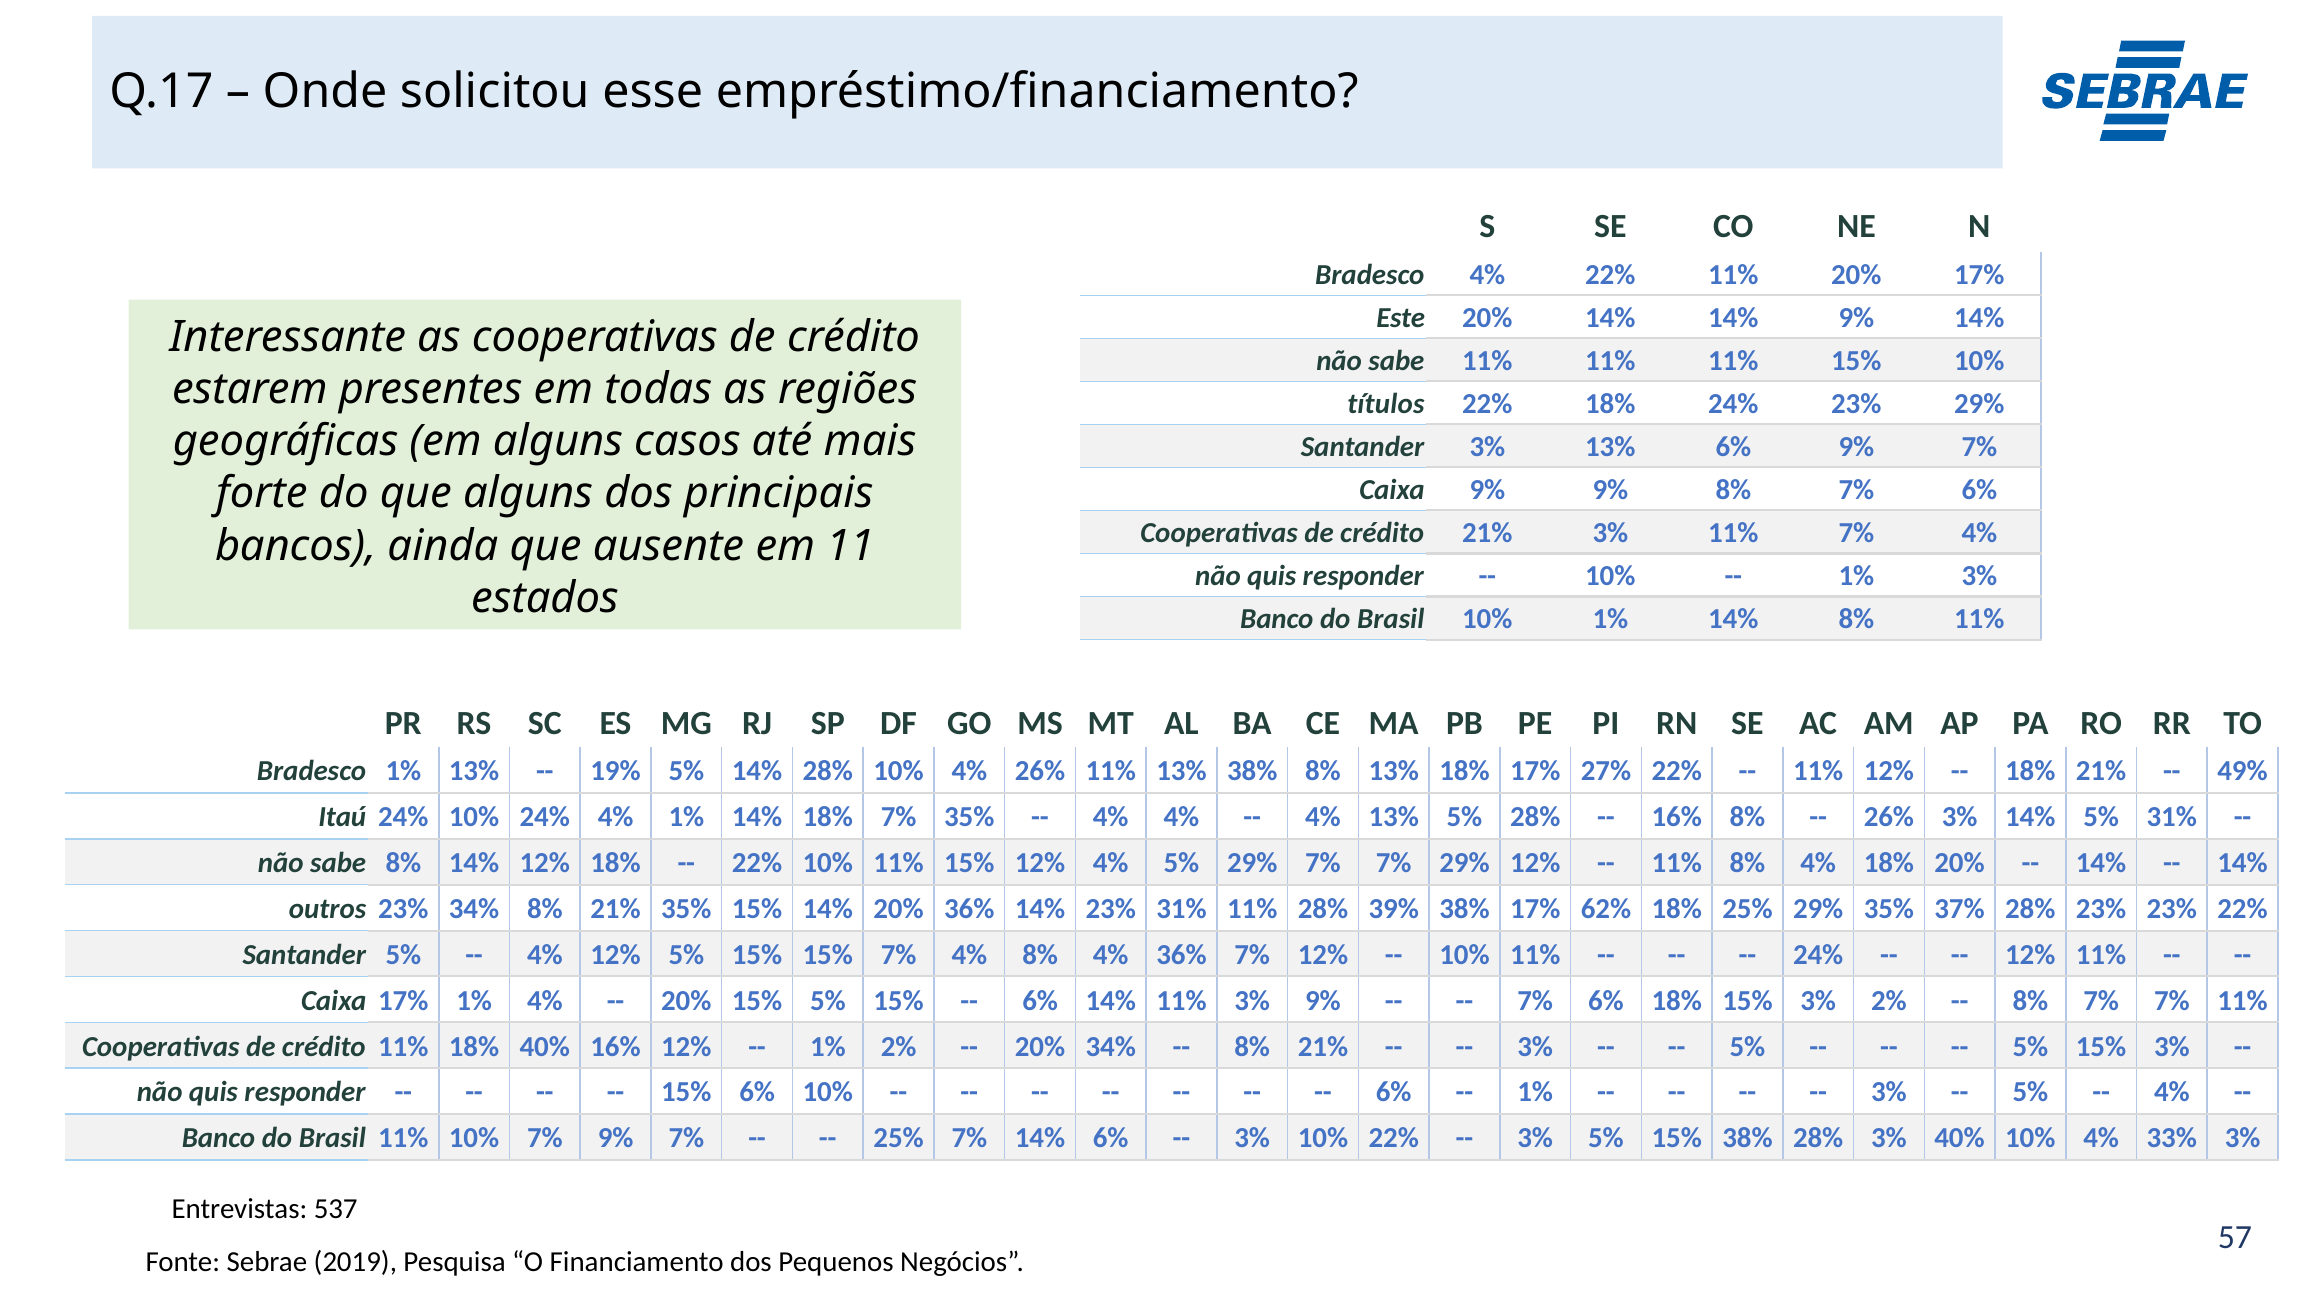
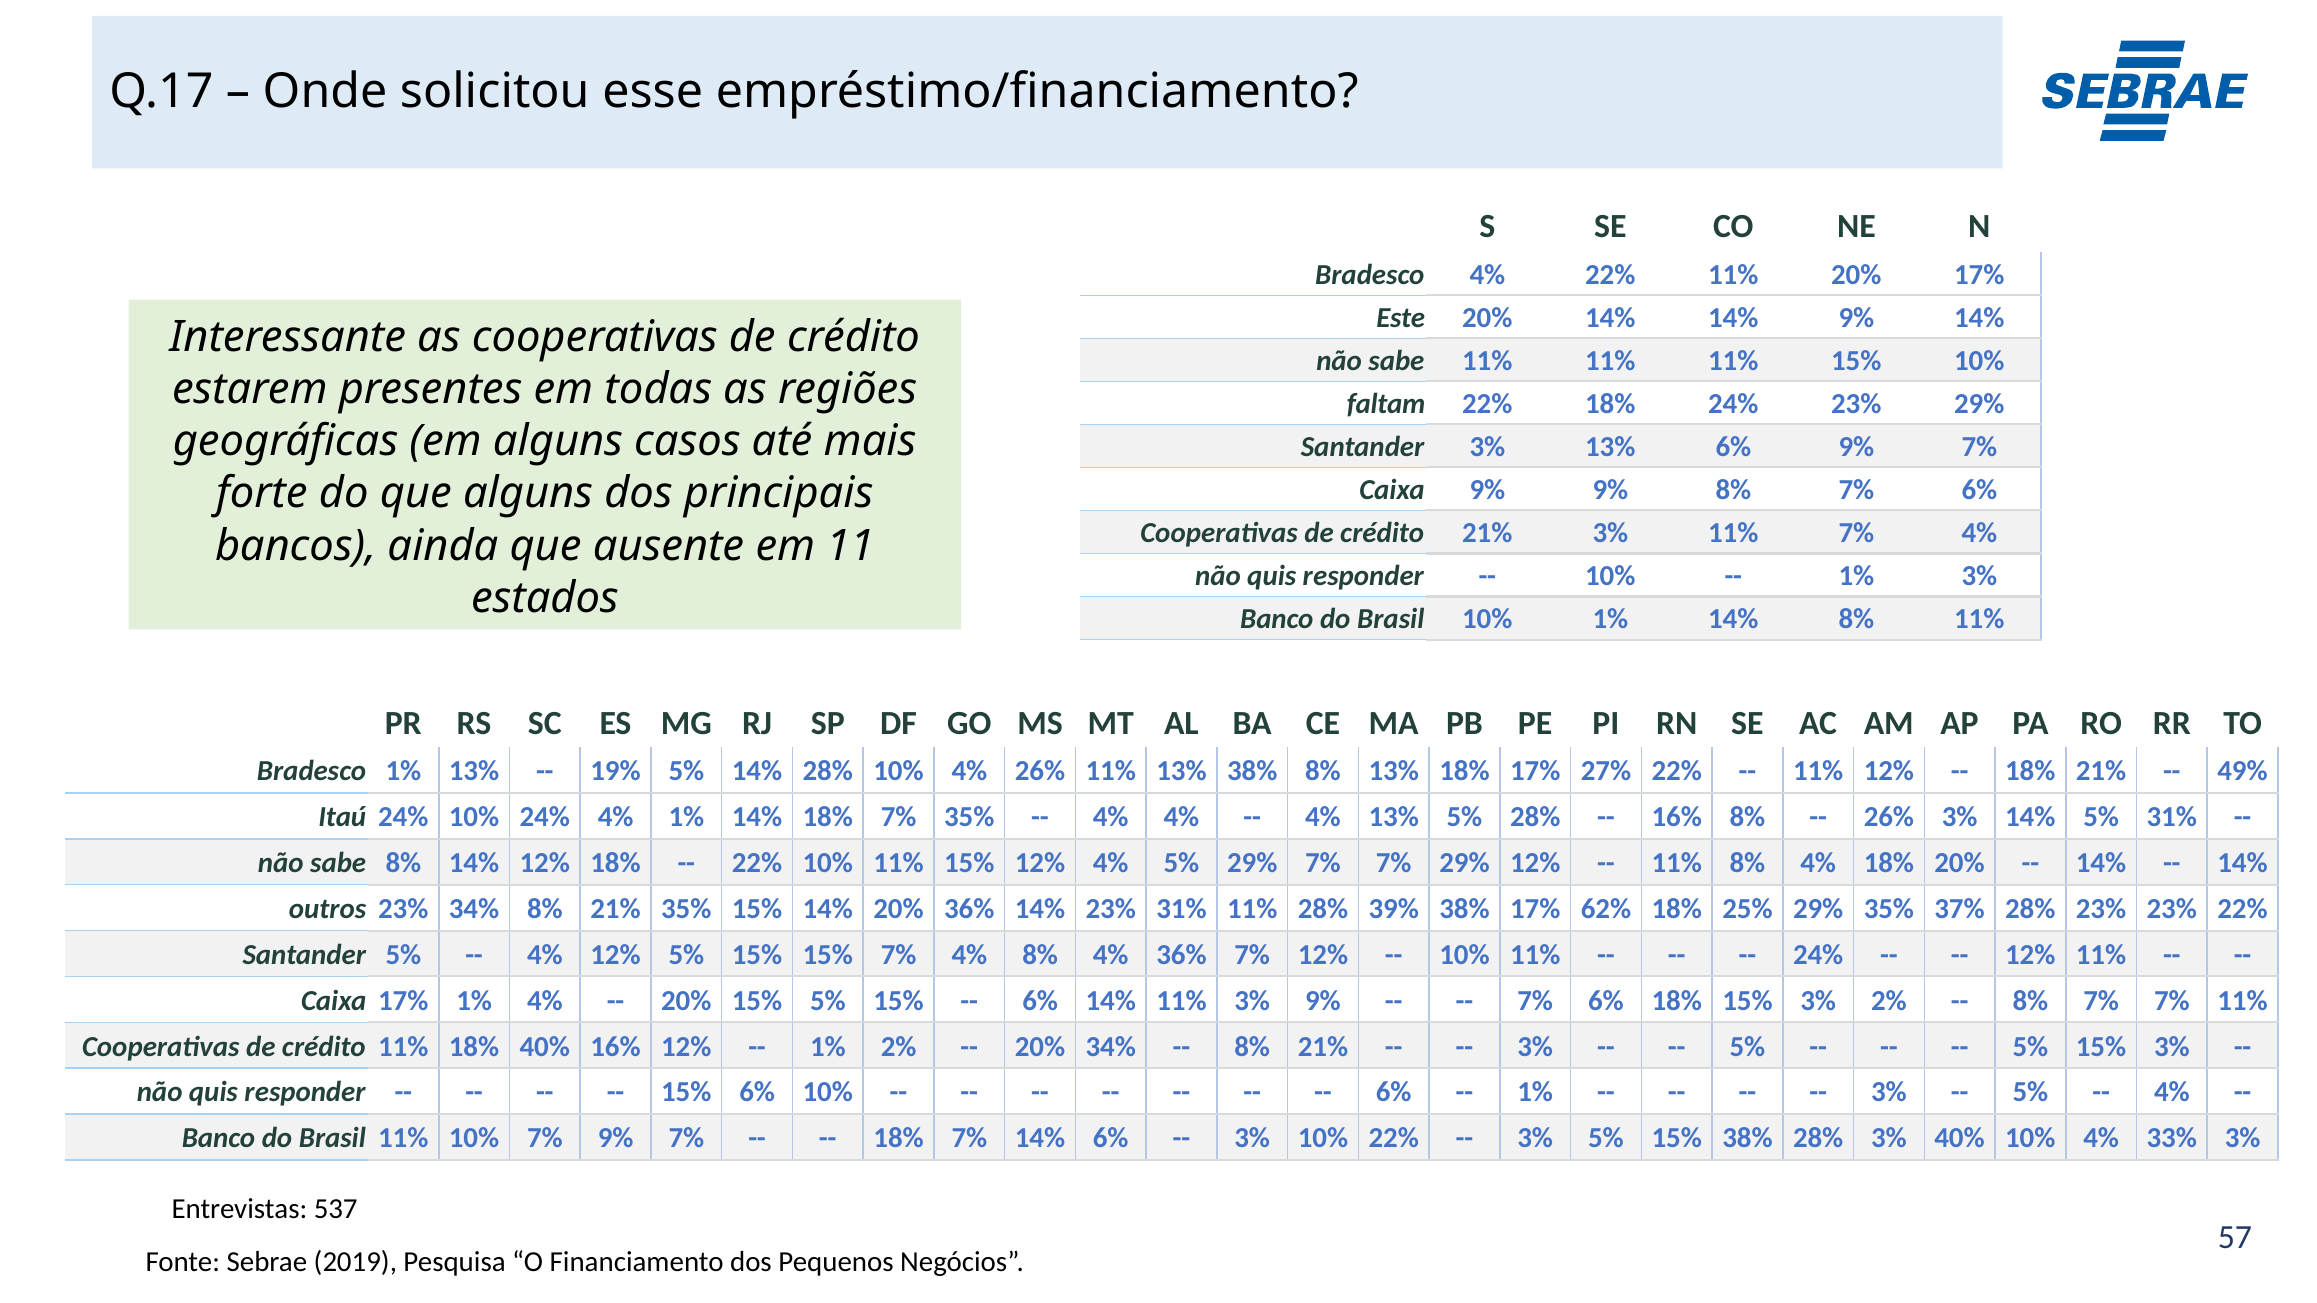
títulos: títulos -> faltam (1386, 404)
25%: 25% -> 18% (899, 1139)
